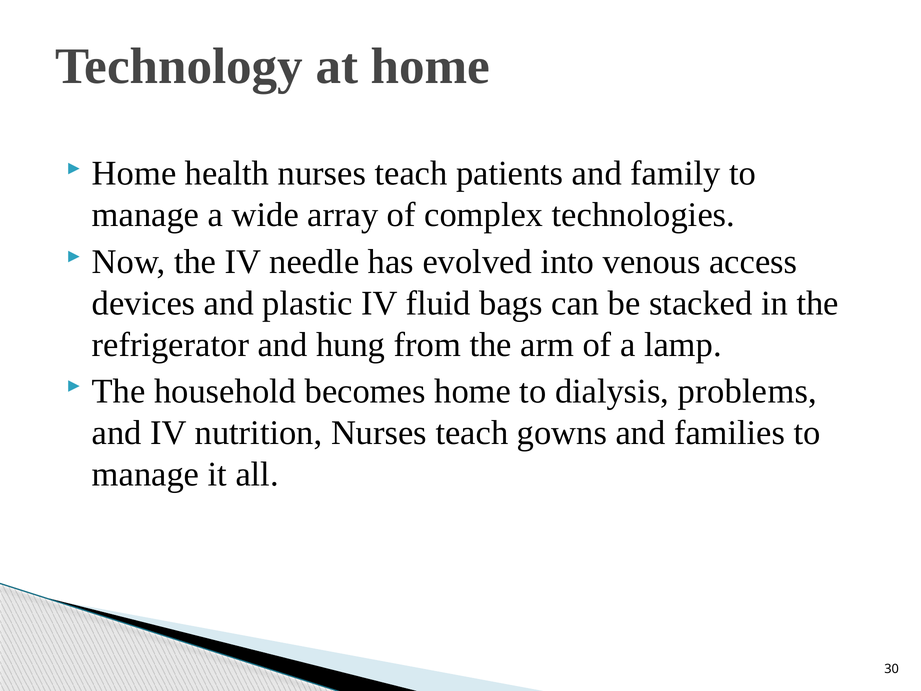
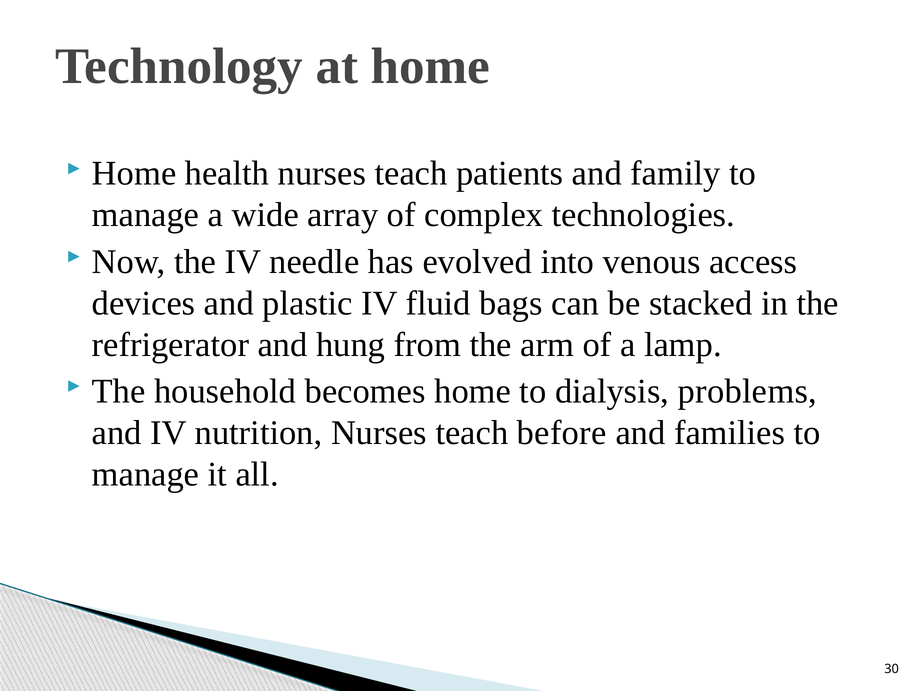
gowns: gowns -> before (562, 433)
